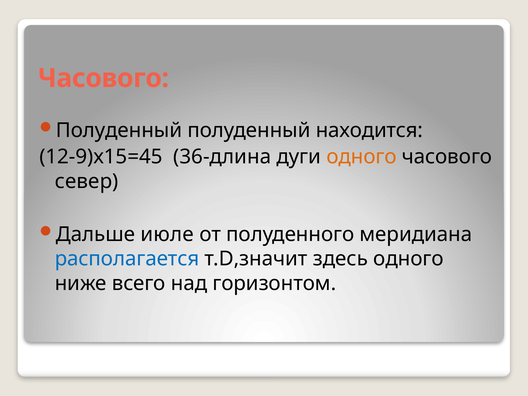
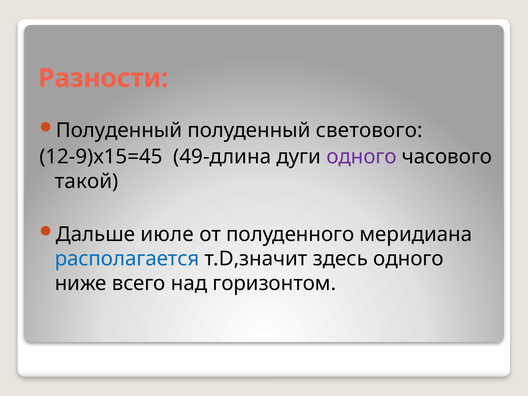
Часового: Часового -> Разности (103, 78)
находится: находится -> светового (369, 130)
36-длина: 36-длина -> 49-длина (222, 157)
одного colour: orange -> purple (361, 157)
север: север -> такой (87, 181)
